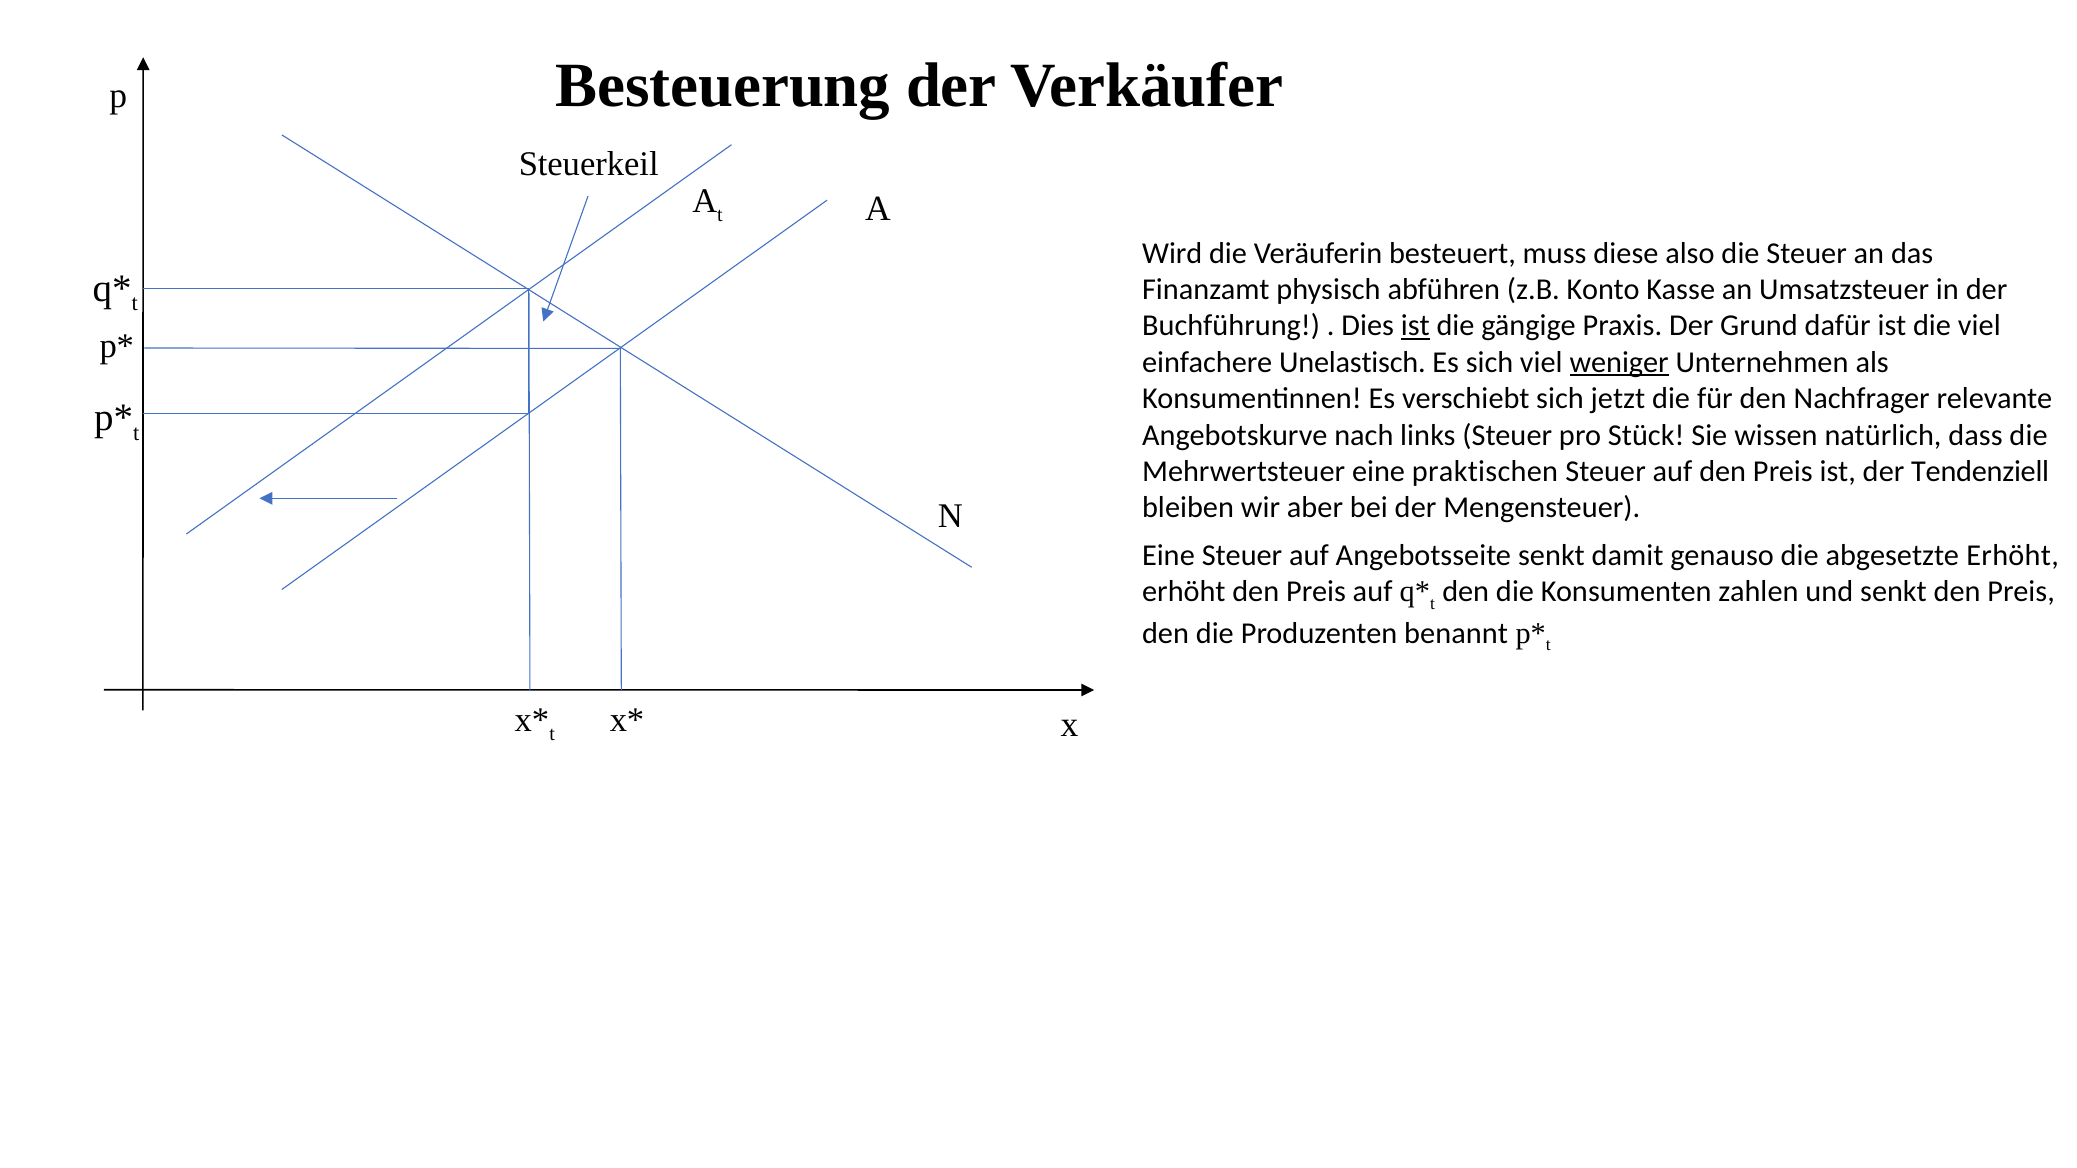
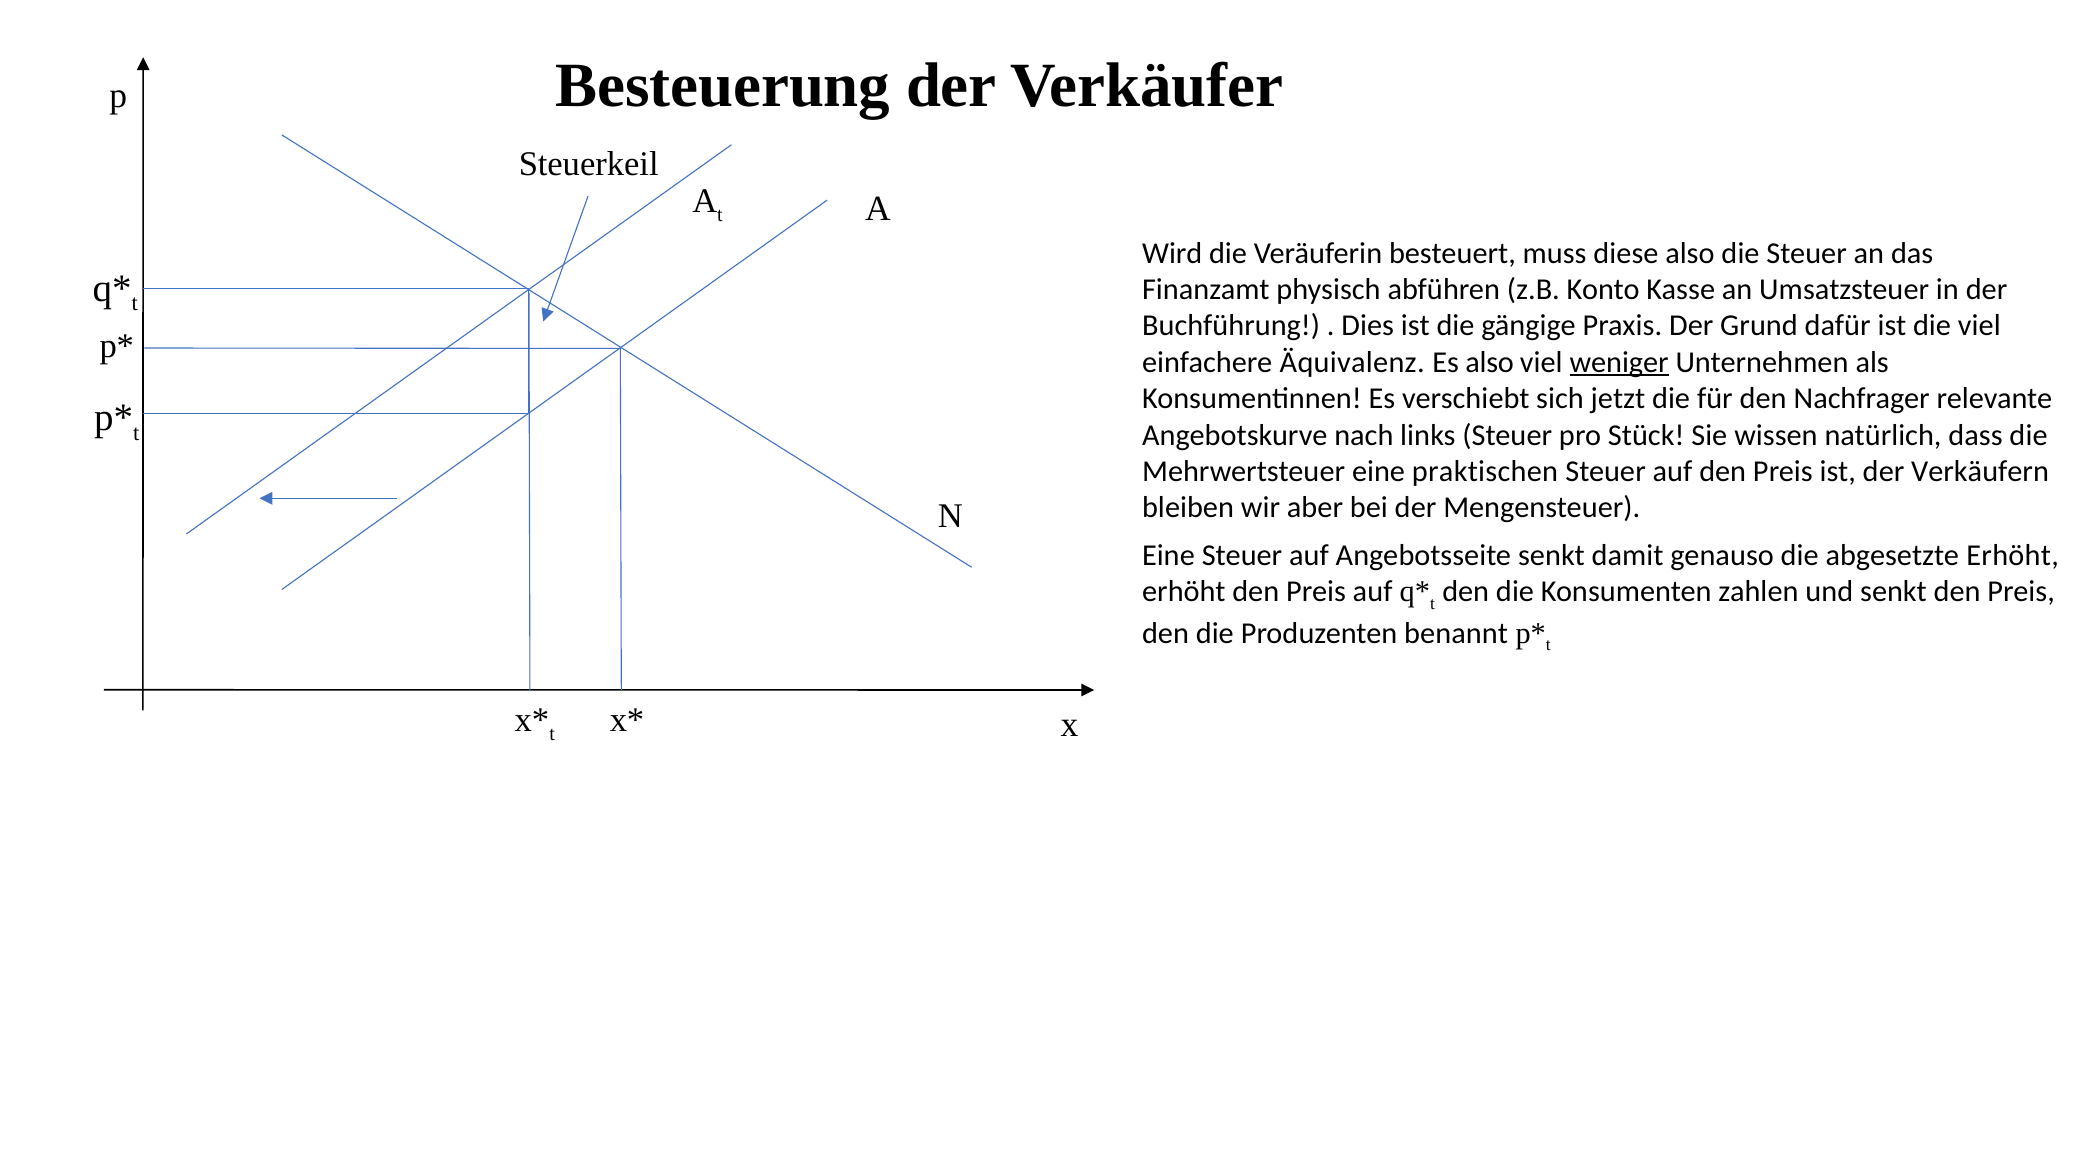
ist underline: present -> none (1415, 326)
Unelastisch: Unelastisch -> Äquivalenz (1352, 362)
Es sich: sich -> also (1490, 362)
Tendenziell: Tendenziell -> Verkäufern (1980, 471)
